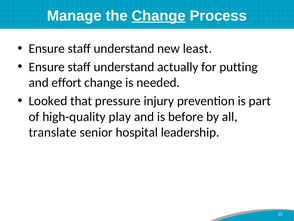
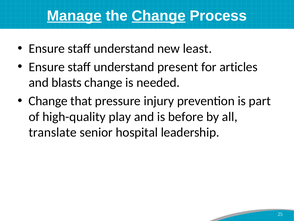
Manage underline: none -> present (74, 16)
actually: actually -> present (178, 67)
putting: putting -> articles (239, 67)
effort: effort -> blasts (67, 82)
Looked: Looked -> Change (48, 101)
